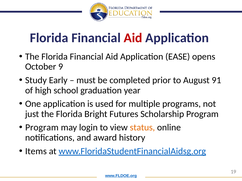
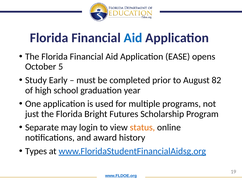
Aid colour: red -> blue (133, 38)
9: 9 -> 5 (61, 67)
91: 91 -> 82 (216, 80)
Program: Program -> Separate (42, 128)
Items: Items -> Types (36, 152)
